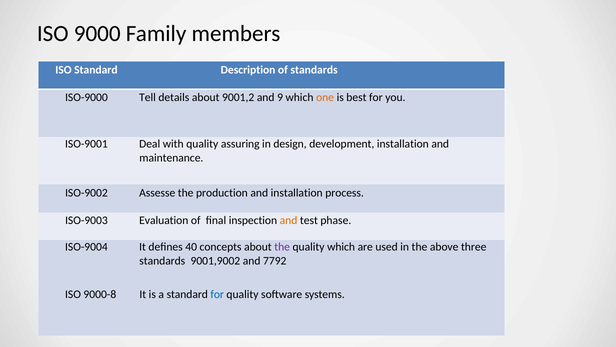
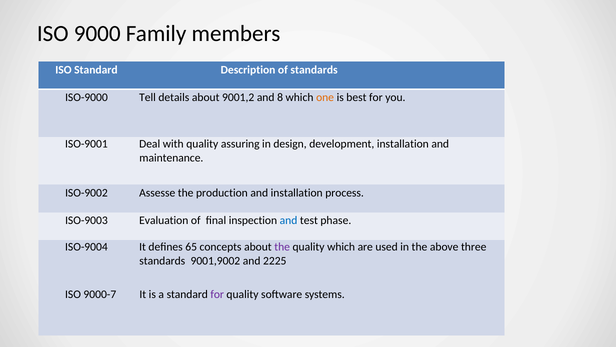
9: 9 -> 8 (280, 97)
and colour: orange -> blue (289, 220)
40: 40 -> 65 (191, 247)
7792: 7792 -> 2225 (275, 261)
9000-8: 9000-8 -> 9000-7 (100, 294)
for colour: blue -> purple (217, 294)
